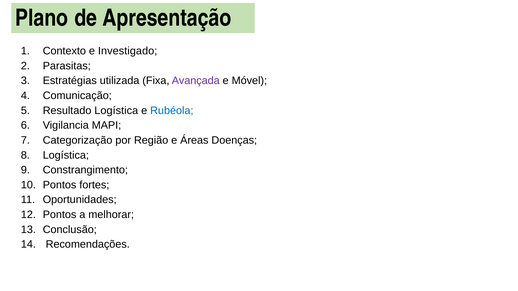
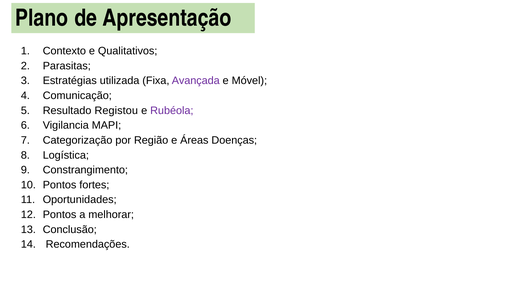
Investigado: Investigado -> Qualitativos (128, 51)
Resultado Logística: Logística -> Registou (116, 111)
Rubéola colour: blue -> purple (172, 111)
